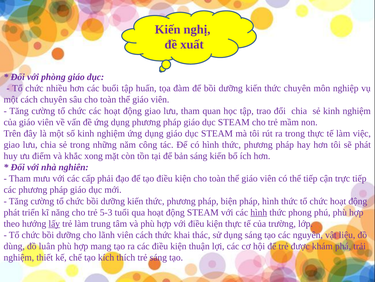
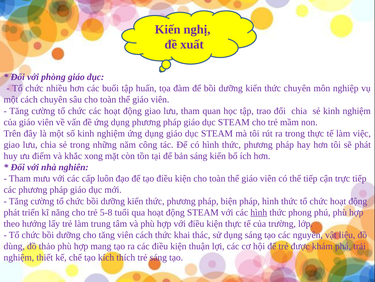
phải: phải -> luôn (105, 178)
5-3: 5-3 -> 5-8 (106, 212)
lấy underline: present -> none (54, 223)
cho lãnh: lãnh -> tăng (107, 234)
luân: luân -> thảo (47, 246)
